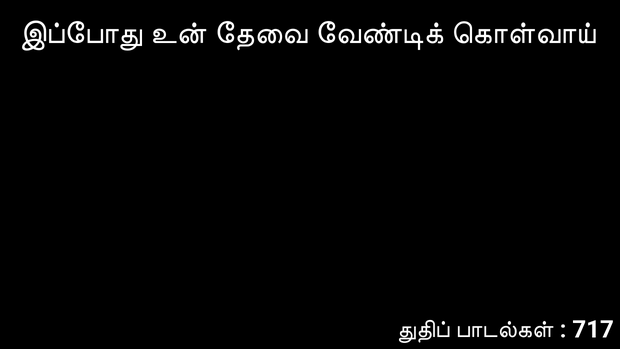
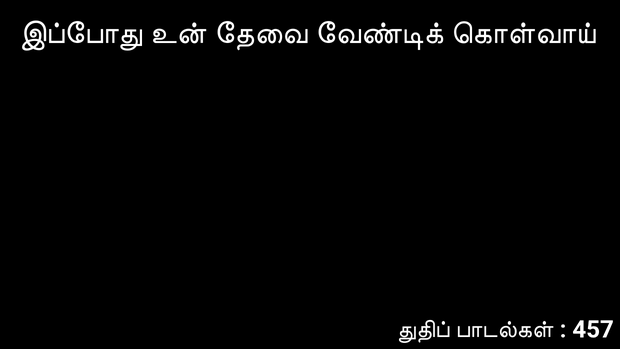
717: 717 -> 457 (593, 329)
